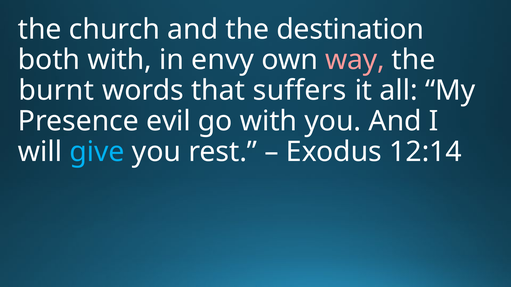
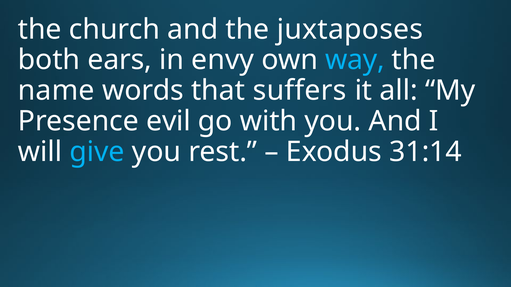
destination: destination -> juxtaposes (350, 29)
both with: with -> ears (120, 60)
way colour: pink -> light blue (355, 60)
burnt: burnt -> name (56, 91)
12:14: 12:14 -> 31:14 (425, 152)
